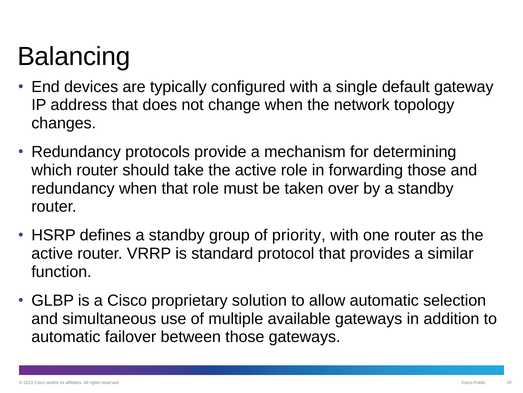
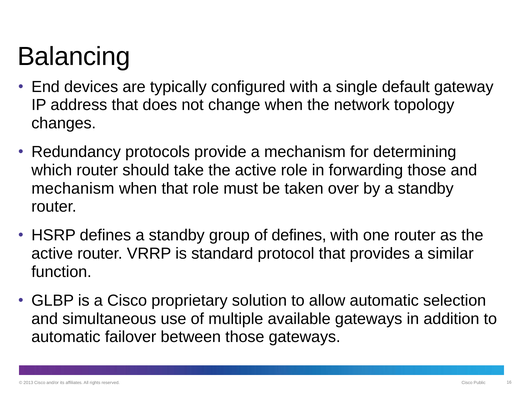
redundancy: redundancy -> mechanism (73, 188)
of priority: priority -> defines (299, 235)
